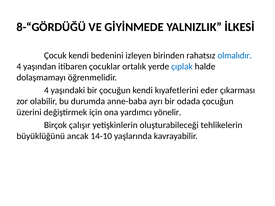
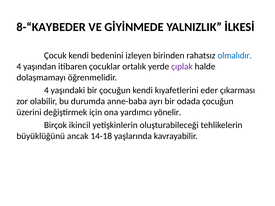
8-“GÖRDÜĞÜ: 8-“GÖRDÜĞÜ -> 8-“KAYBEDER (51, 27)
çıplak colour: blue -> purple (182, 67)
çalışır: çalışır -> ikincil (80, 125)
14-10: 14-10 -> 14-18 (101, 136)
